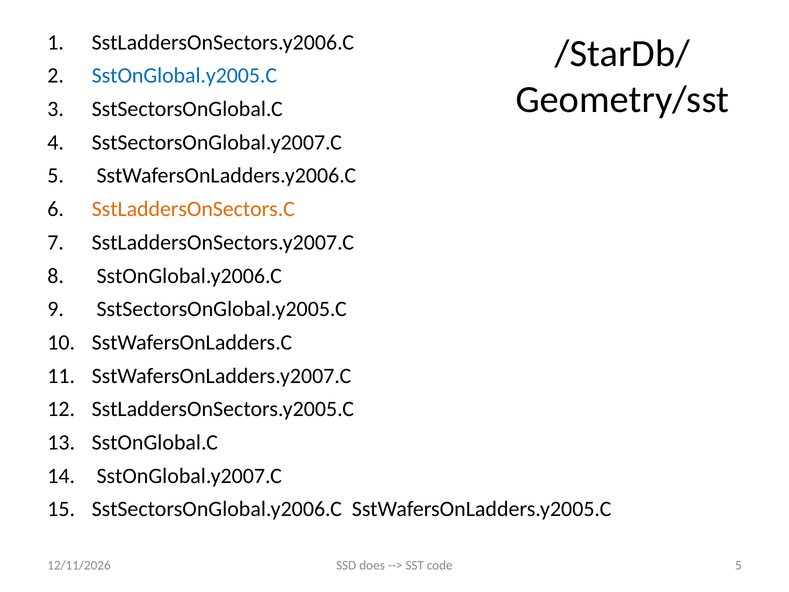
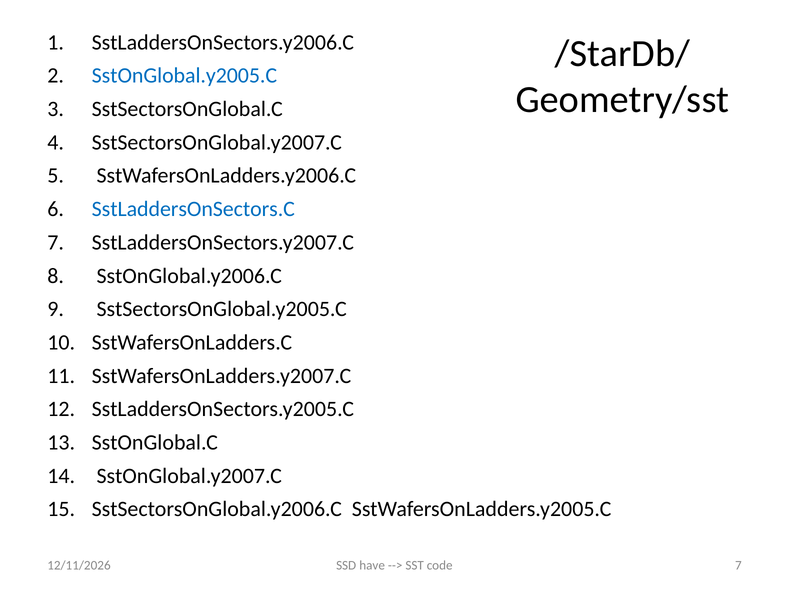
SstLaddersOnSectors.C colour: orange -> blue (193, 209)
does: does -> have (372, 565)
code 5: 5 -> 7 (738, 565)
